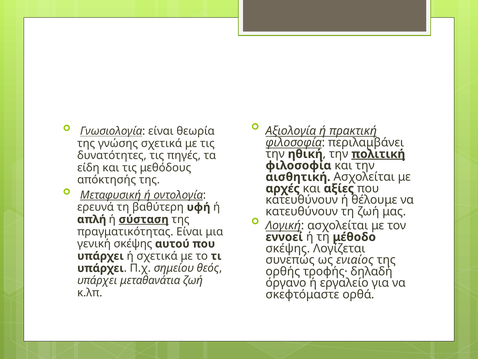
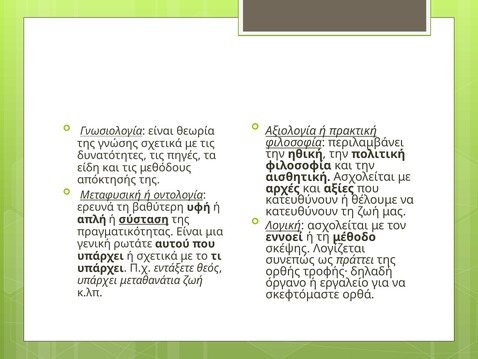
πολιτική underline: present -> none (378, 154)
γενική σκέψης: σκέψης -> ρωτάτε (133, 243)
ενιαίος: ενιαίος -> πράττει (355, 260)
σημείου: σημείου -> εντάξετε (174, 268)
